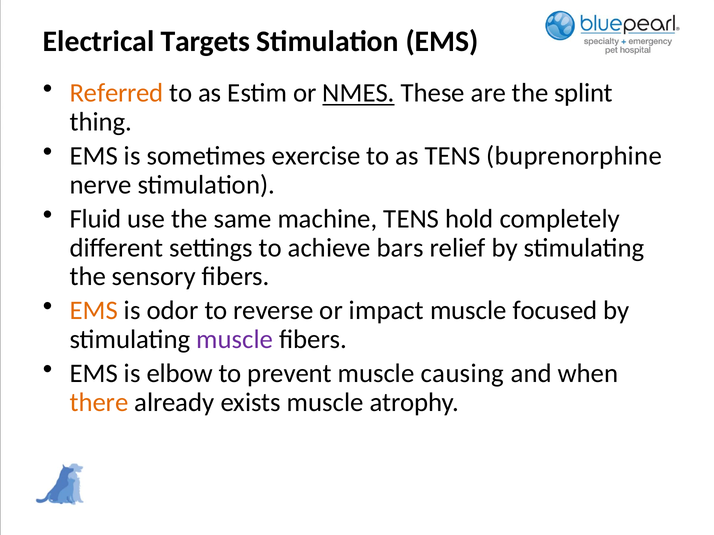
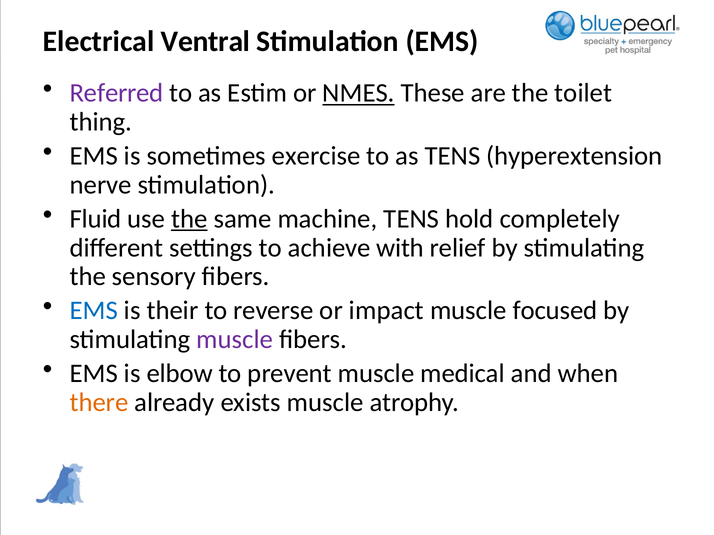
Targets: Targets -> Ventral (205, 41)
Referred colour: orange -> purple (117, 93)
splint: splint -> toilet (583, 93)
buprenorphine: buprenorphine -> hyperextension (574, 156)
the underline: none -> present (189, 219)
bars: bars -> with (400, 248)
EMS colour: orange -> blue (94, 311)
odor: odor -> their (173, 311)
causing: causing -> medical (463, 374)
